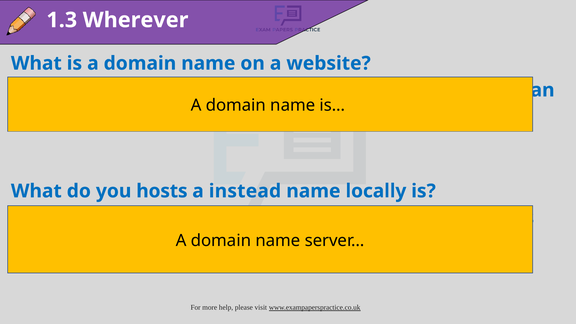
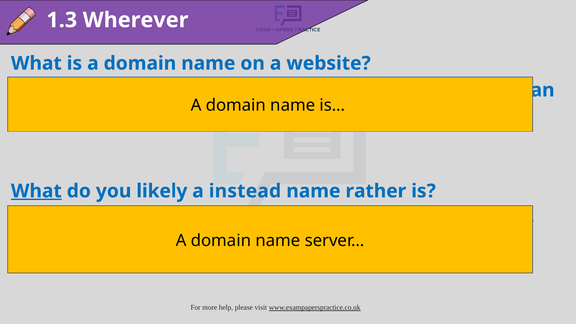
What underline: none -> present (36, 191)
hosts: hosts -> likely (162, 191)
locally: locally -> rather (376, 191)
